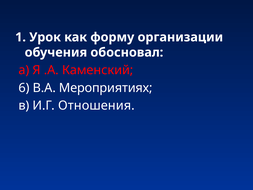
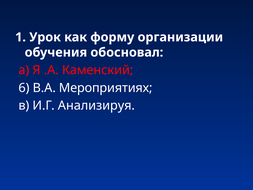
Отношения: Отношения -> Анализируя (96, 105)
